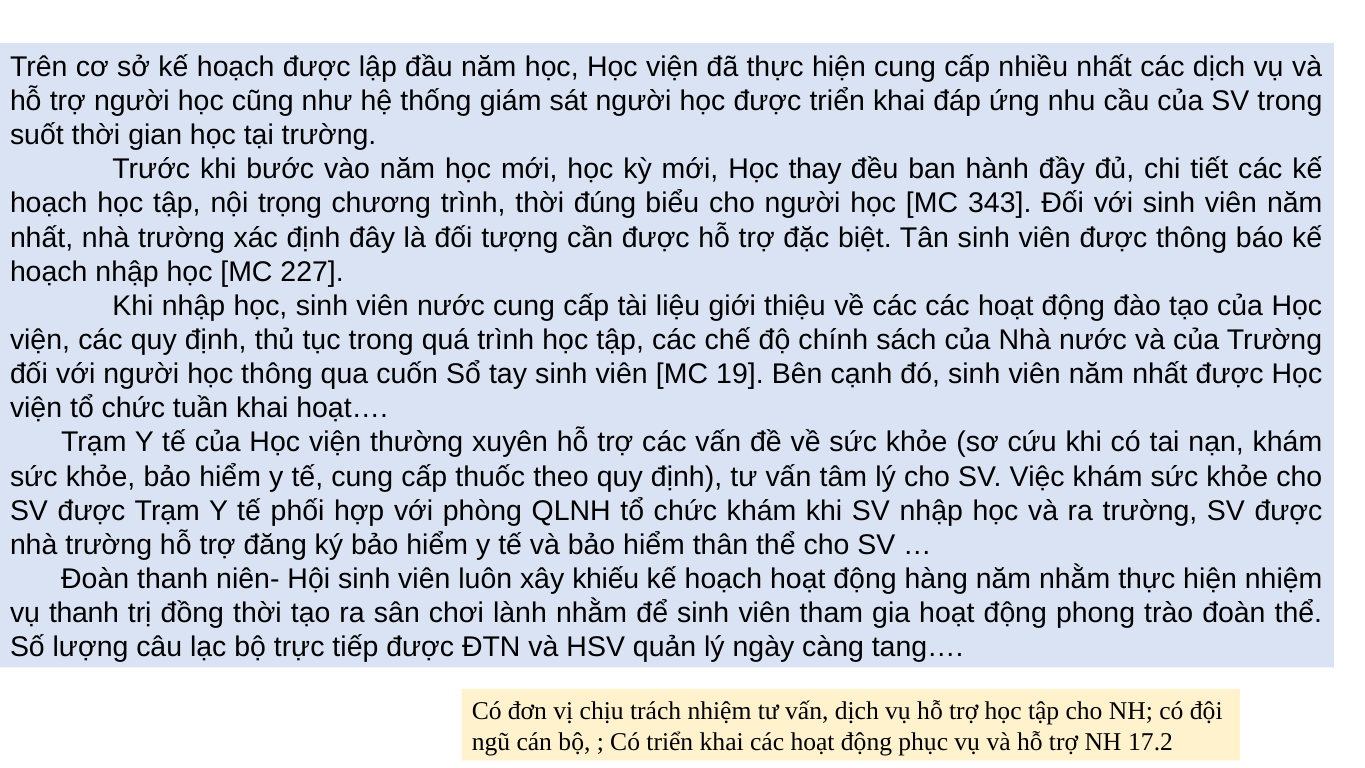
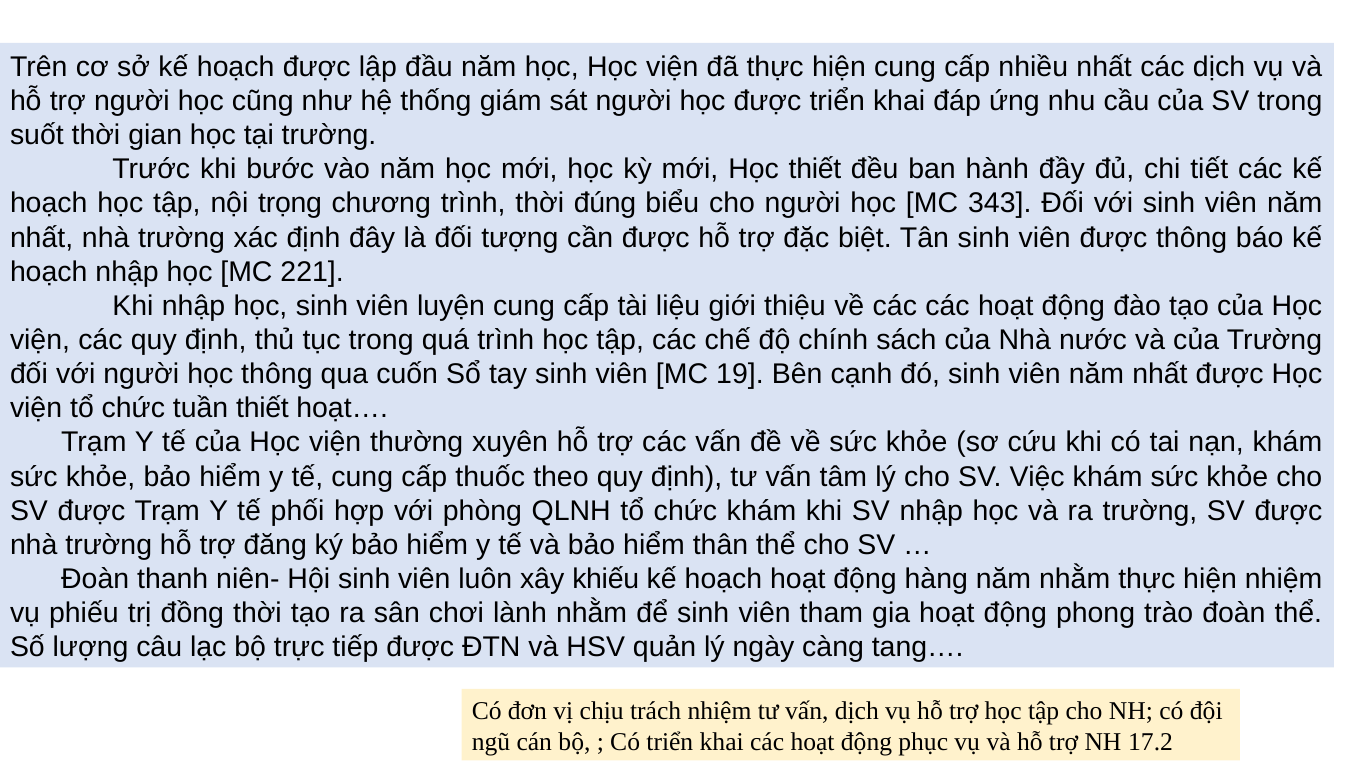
Học thay: thay -> thiết (815, 169)
227: 227 -> 221 (312, 272)
viên nước: nước -> luyện (451, 306)
tuần khai: khai -> thiết (262, 408)
vụ thanh: thanh -> phiếu (84, 613)
